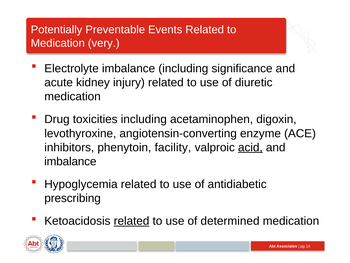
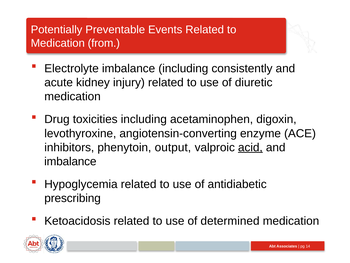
very: very -> from (104, 43)
significance: significance -> consistently (242, 68)
facility: facility -> output (173, 147)
related underline: present -> none (132, 221)
